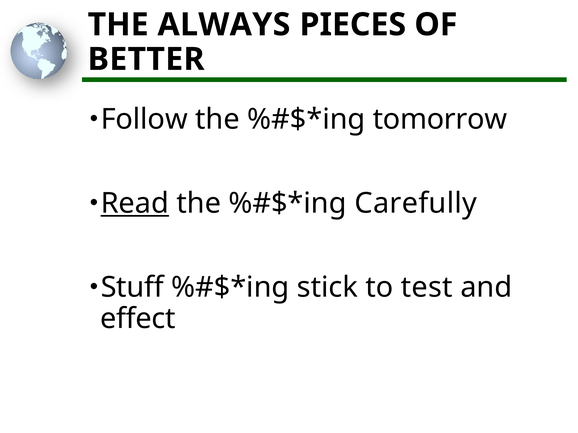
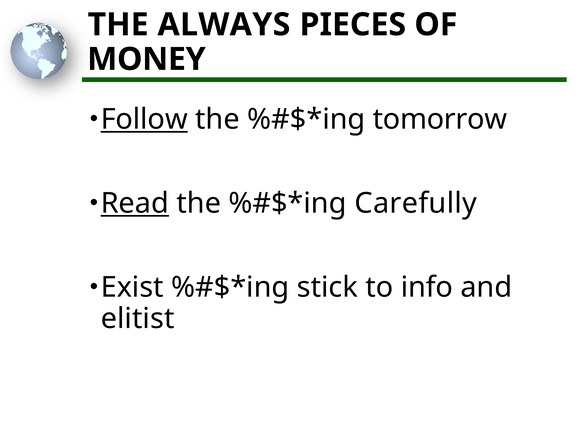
BETTER: BETTER -> MONEY (146, 59)
Follow underline: none -> present (144, 119)
Stuff: Stuff -> Exist (132, 288)
test: test -> info (427, 288)
effect: effect -> elitist (138, 319)
